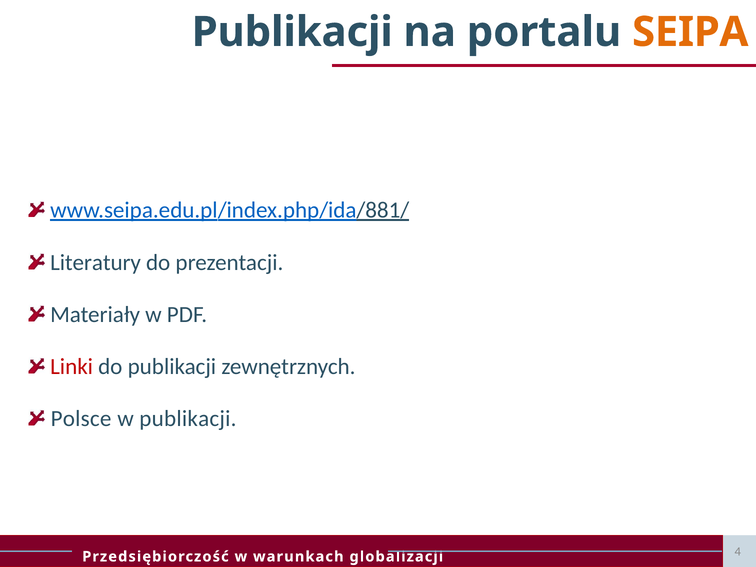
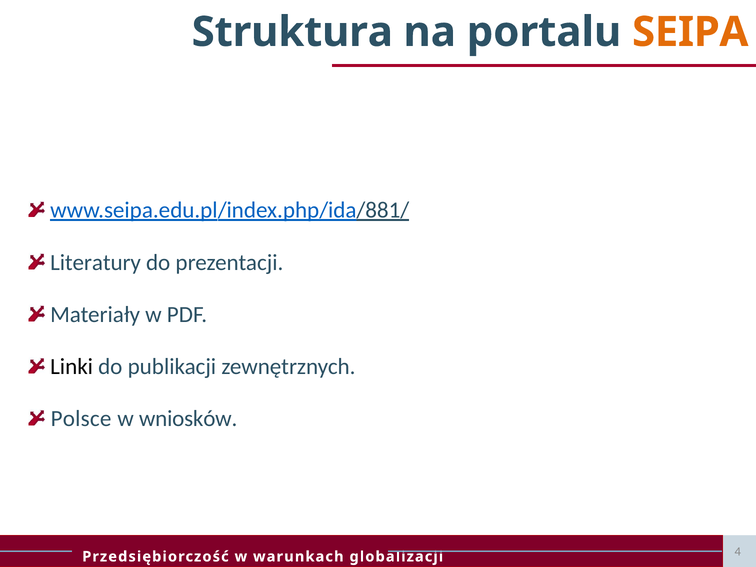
Publikacji: Publikacji -> Struktura (292, 32)
Linki colour: red -> black (72, 367)
w publikacji: publikacji -> wniosków (188, 419)
